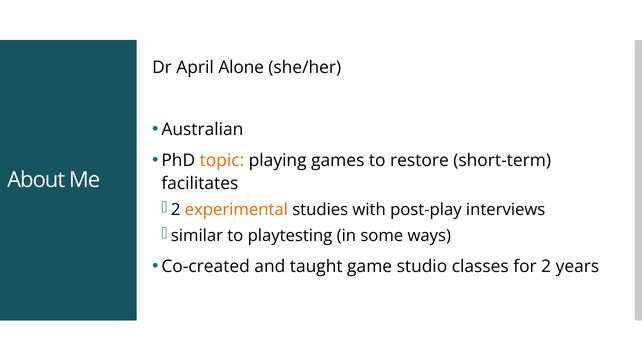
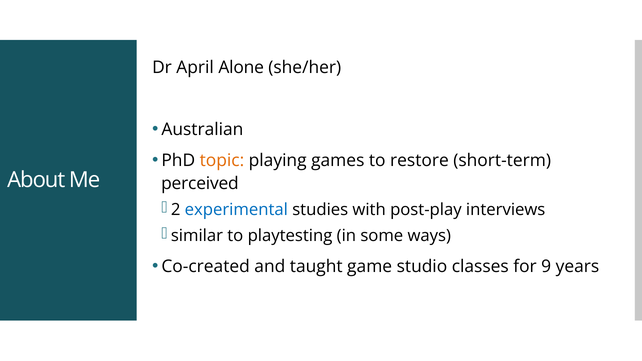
facilitates: facilitates -> perceived (200, 183)
experimental colour: orange -> blue (236, 210)
for 2: 2 -> 9 (546, 266)
